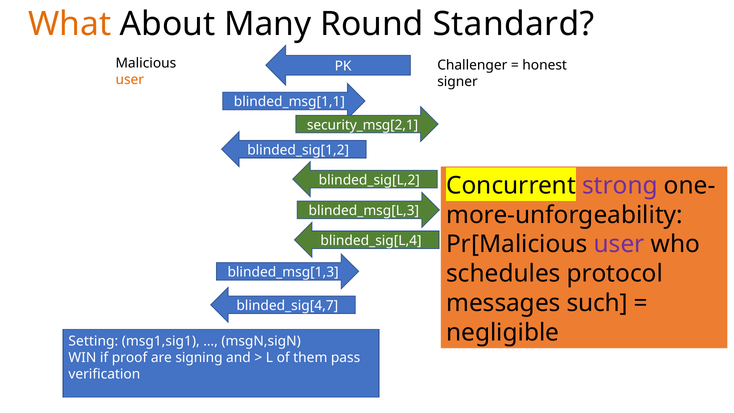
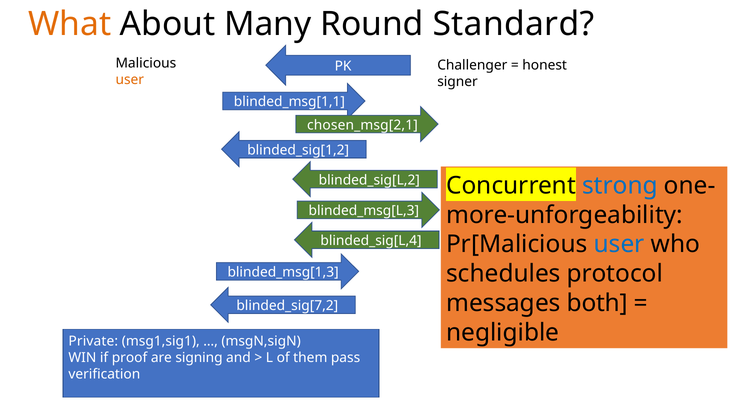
security_msg[2,1: security_msg[2,1 -> chosen_msg[2,1 (362, 125)
strong colour: purple -> blue (620, 186)
user colour: purple -> blue (619, 244)
such: such -> both (597, 303)
blinded_sig[4,7: blinded_sig[4,7 -> blinded_sig[7,2 (287, 306)
Setting: Setting -> Private (93, 341)
